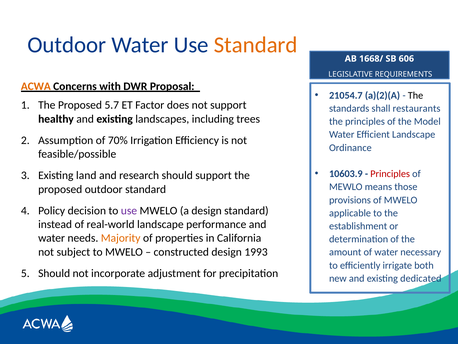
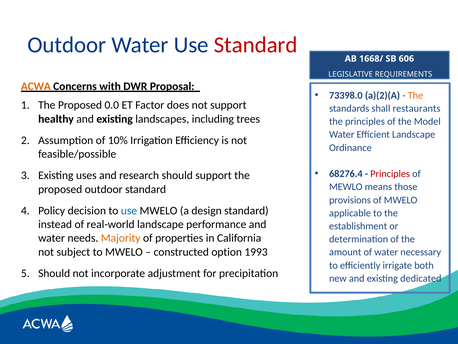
Standard colour: orange -> red (256, 45)
21054.7: 21054.7 -> 73398.0 (346, 95)
The colour: black -> orange (416, 95)
5.7: 5.7 -> 0.0 (112, 105)
70%: 70% -> 10% (118, 140)
10603.9: 10603.9 -> 68276.4 (346, 174)
land: land -> uses (86, 175)
use colour: purple -> blue (129, 210)
constructed design: design -> option (227, 252)
